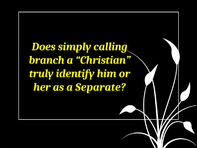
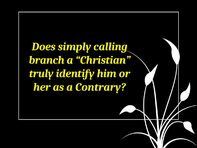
Separate: Separate -> Contrary (101, 87)
